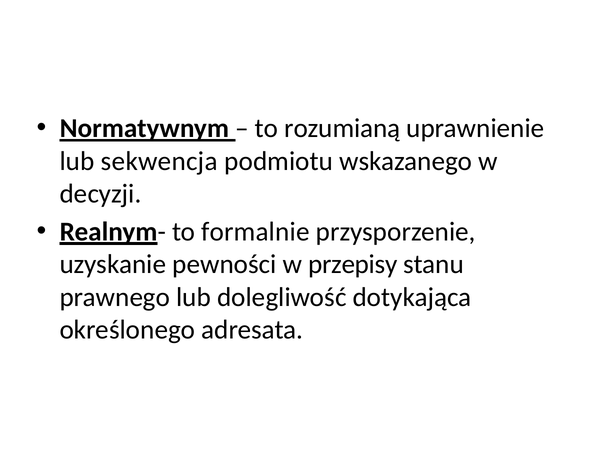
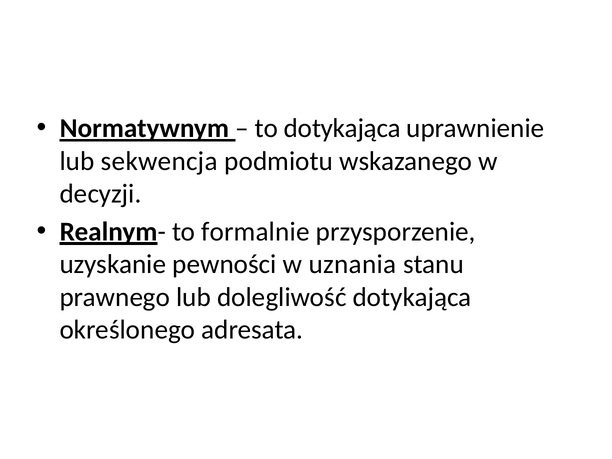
to rozumianą: rozumianą -> dotykająca (342, 128)
przepisy: przepisy -> uznania (353, 264)
